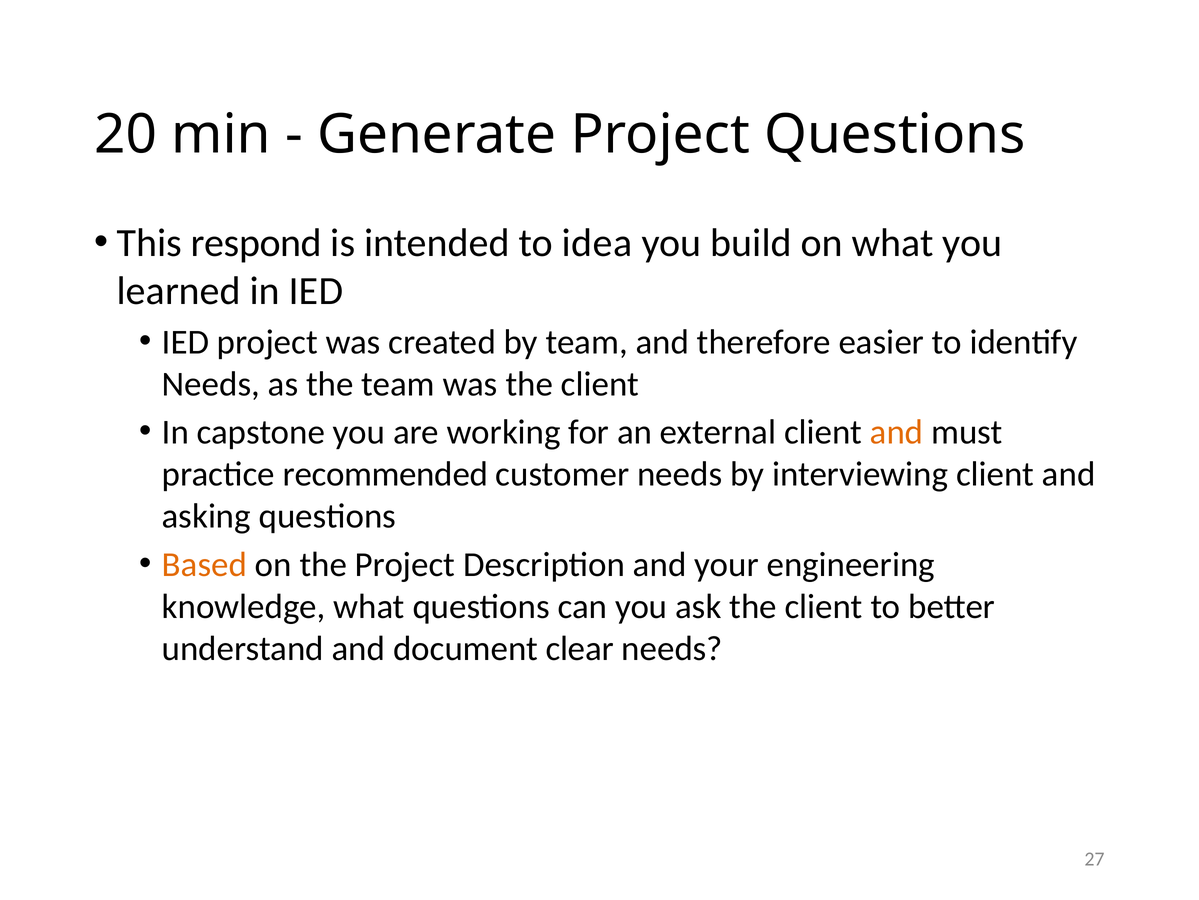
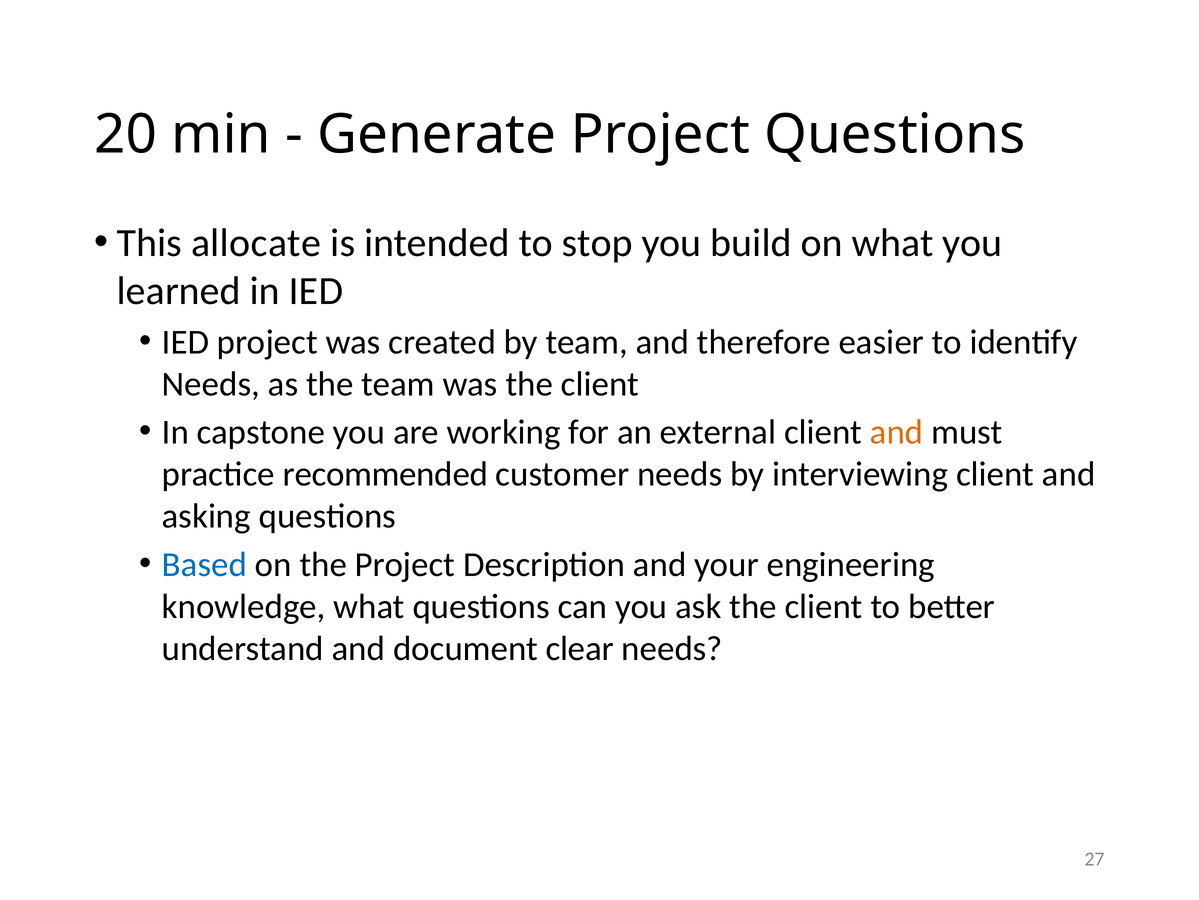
respond: respond -> allocate (256, 243)
idea: idea -> stop (597, 243)
Based colour: orange -> blue (204, 564)
